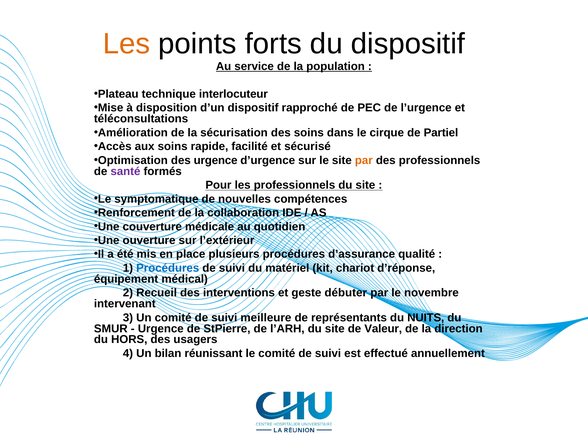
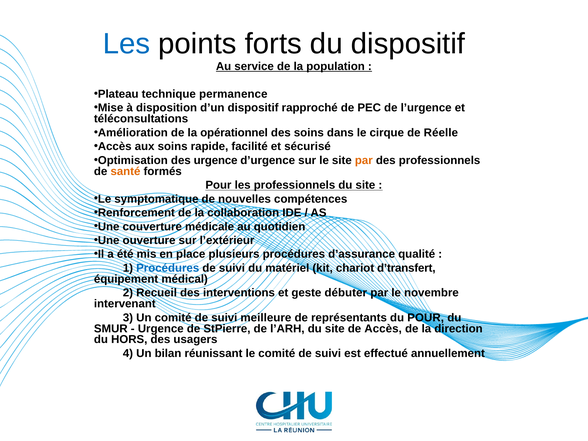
Les colour: orange -> blue (126, 44)
interlocuteur: interlocuteur -> permanence (233, 94)
sécurisation: sécurisation -> opérationnel (234, 133)
Partiel: Partiel -> Réelle (441, 133)
santé colour: purple -> orange (125, 171)
d’réponse: d’réponse -> d’transfert (406, 268)
du NUITS: NUITS -> POUR (426, 318)
de Valeur: Valeur -> Accès (383, 329)
